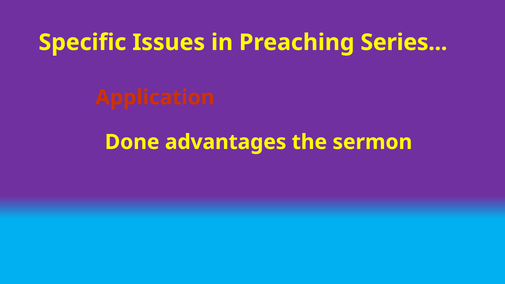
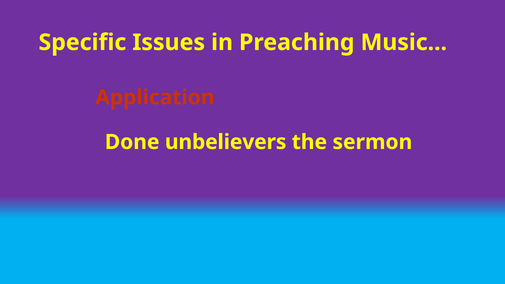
Series: Series -> Music (404, 42)
advantages: advantages -> unbelievers (226, 142)
